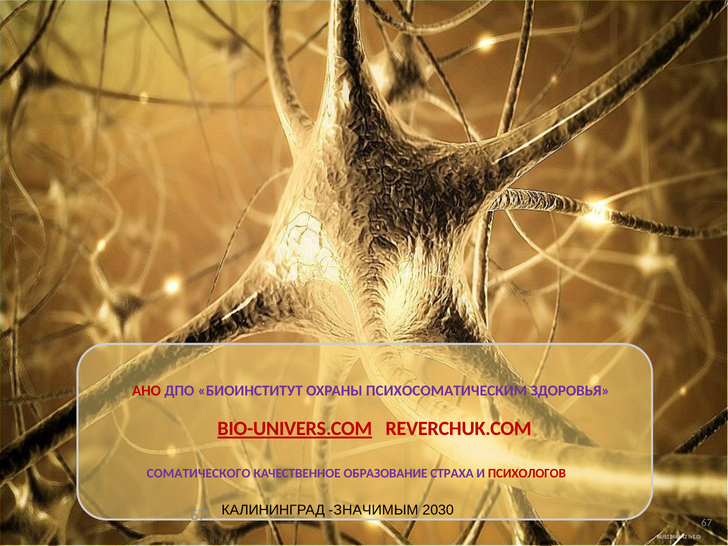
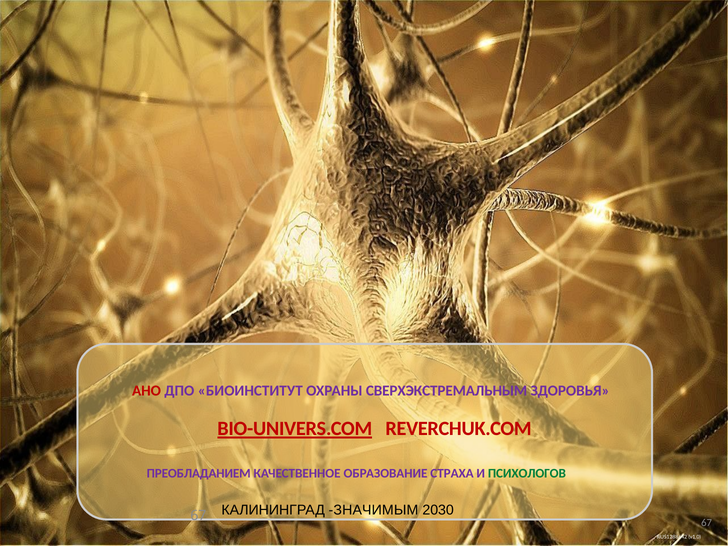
ПСИХОСОМАТИЧЕСКИМ: ПСИХОСОМАТИЧЕСКИМ -> СВЕРХЭКСТРЕМАЛЬНЫМ (447, 391)
СОМАТИЧЕСКОГО: СОМАТИЧЕСКОГО -> ПРЕОБЛАДАНИЕМ (199, 473)
ПСИХОЛОГОВ colour: red -> green (527, 473)
